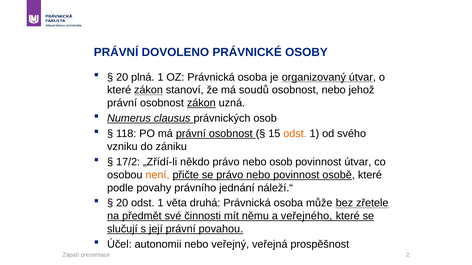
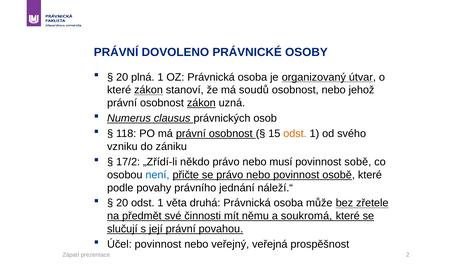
nebo osob: osob -> musí (281, 162)
povinnost útvar: útvar -> sobě (358, 162)
není colour: orange -> blue (157, 175)
veřejného: veřejného -> soukromá (307, 216)
Účel autonomii: autonomii -> povinnost (158, 245)
